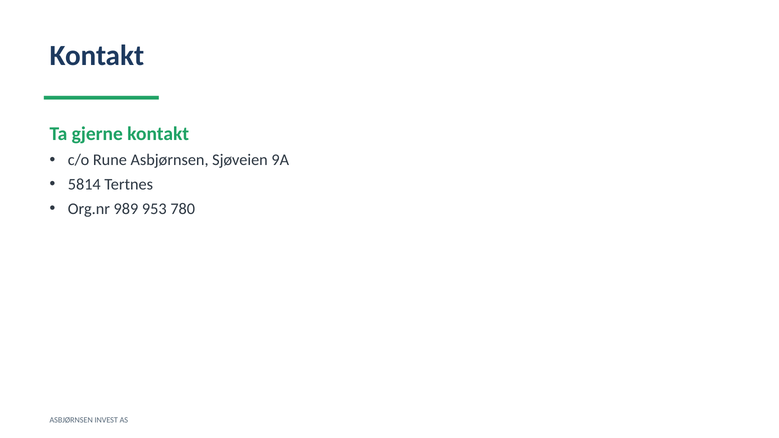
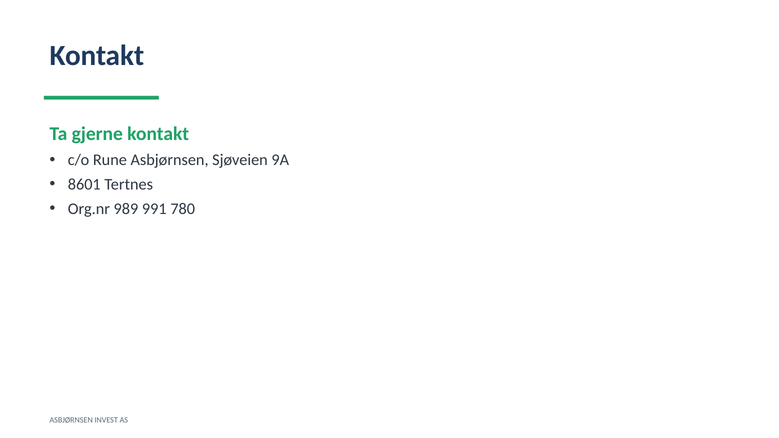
5814: 5814 -> 8601 (84, 185)
953: 953 -> 991 (154, 209)
